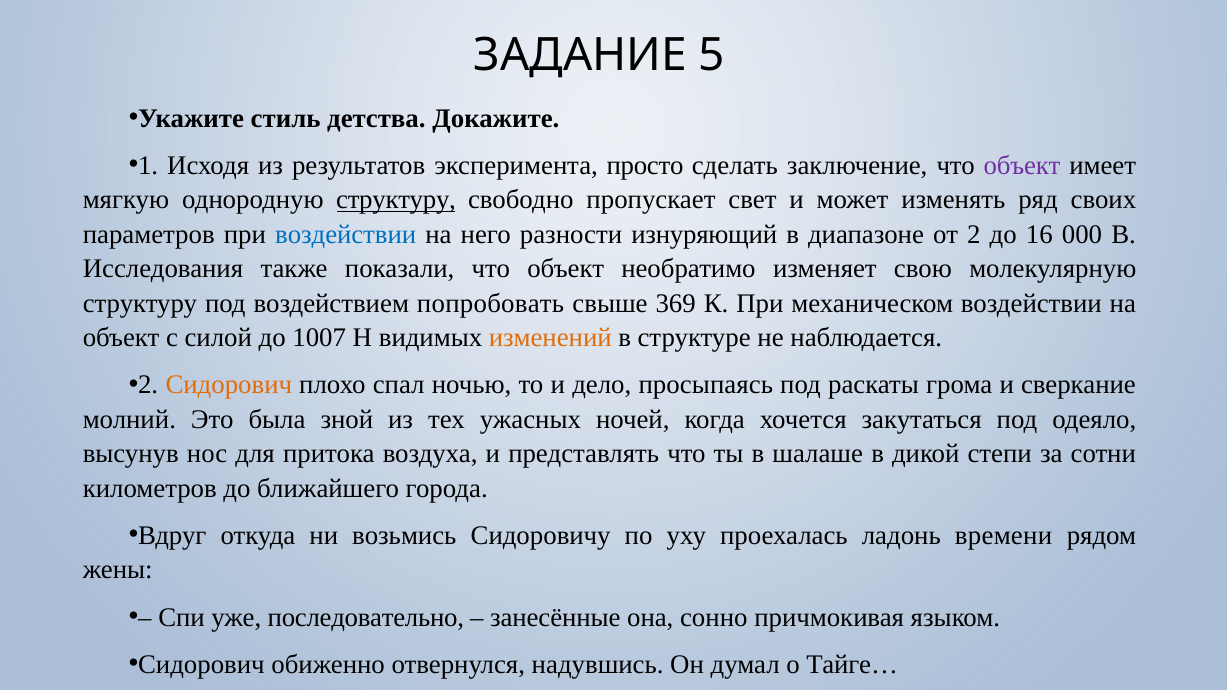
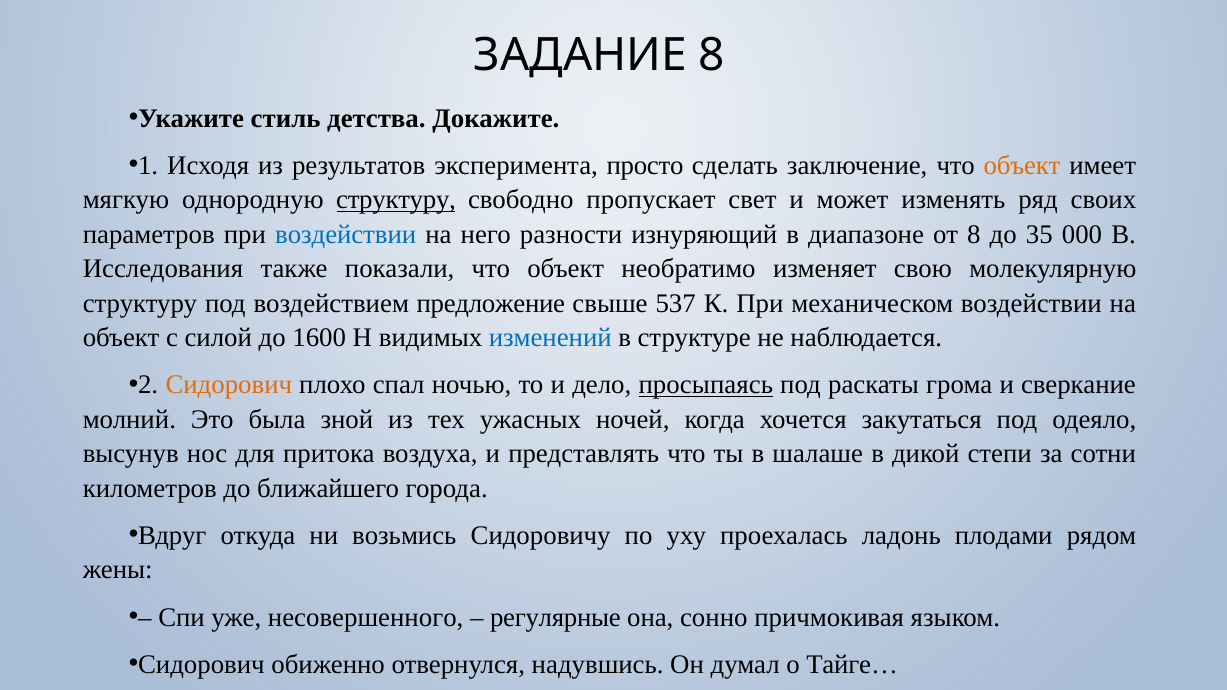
ЗАДАНИЕ 5: 5 -> 8 (712, 55)
объект colour: purple -> orange (1022, 166)
от 2: 2 -> 8 (974, 234)
16: 16 -> 35 (1039, 234)
попробовать: попробовать -> предложение (491, 303)
369: 369 -> 537 (676, 303)
1007: 1007 -> 1600 (319, 338)
изменений colour: orange -> blue (550, 338)
просыпаясь underline: none -> present (706, 385)
времени: времени -> плодами (1004, 536)
последовательно: последовательно -> несовершенного (366, 617)
занесённые: занесённые -> регулярные (555, 617)
